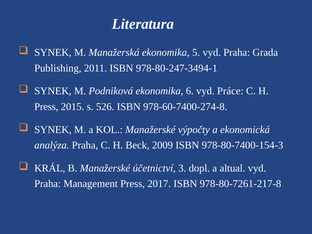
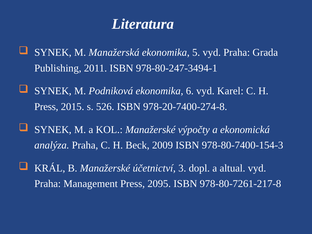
Práce: Práce -> Karel (230, 91)
978-60-7400-274-8: 978-60-7400-274-8 -> 978-20-7400-274-8 (185, 107)
2017: 2017 -> 2095 (159, 184)
